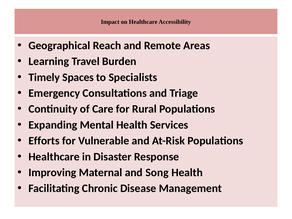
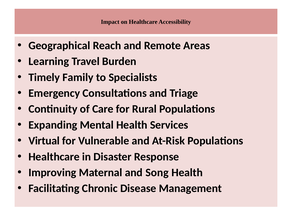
Spaces: Spaces -> Family (78, 77)
Efforts: Efforts -> Virtual (44, 141)
